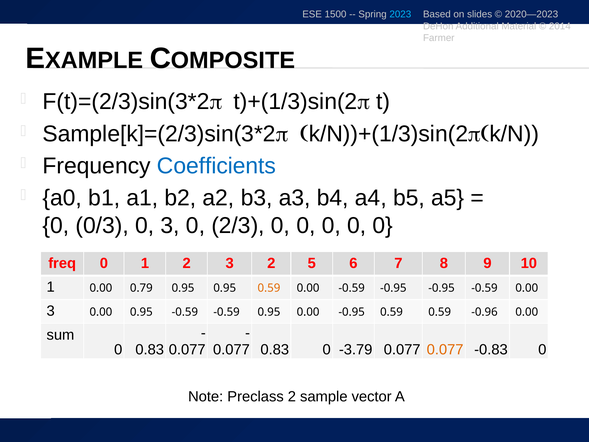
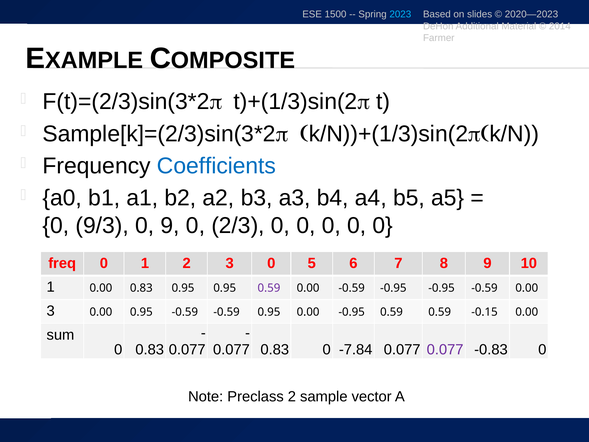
0/3: 0/3 -> 9/3 (102, 225)
0 3: 3 -> 9 (170, 225)
3 2: 2 -> 0 (271, 263)
0.00 0.79: 0.79 -> 0.83 (141, 288)
0.59 colour: orange -> purple (269, 288)
-0.96: -0.96 -> -0.15 (484, 312)
-3.79: -3.79 -> -7.84 (356, 349)
0.077 colour: orange -> purple (445, 349)
